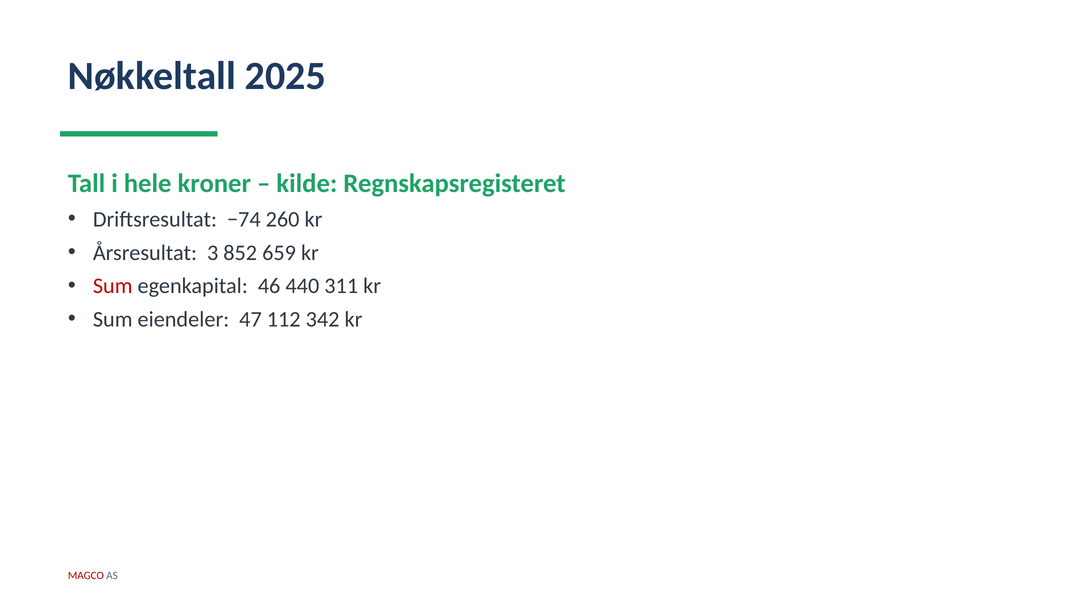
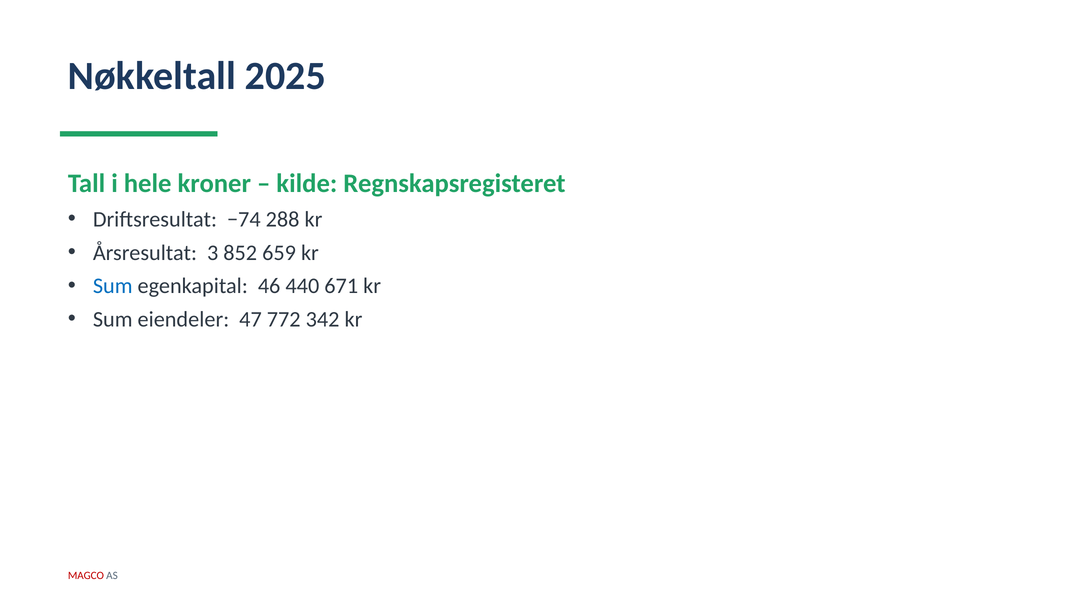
260: 260 -> 288 (283, 219)
Sum colour: red -> blue (113, 286)
311: 311 -> 671 (341, 286)
112: 112 -> 772 (284, 319)
